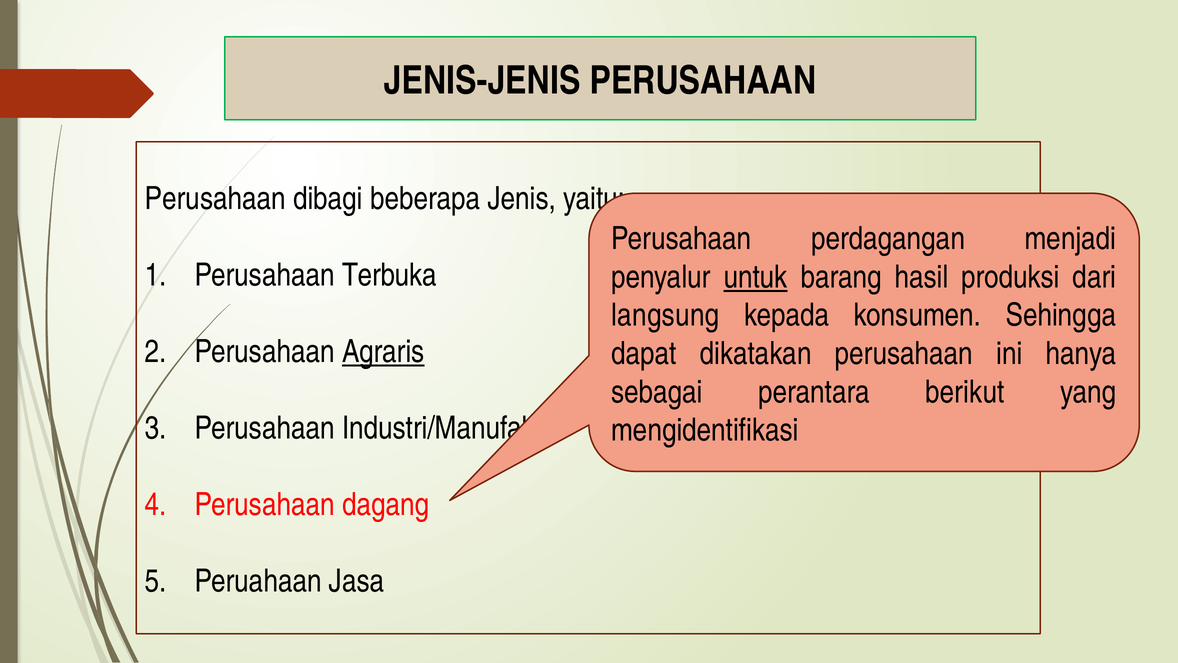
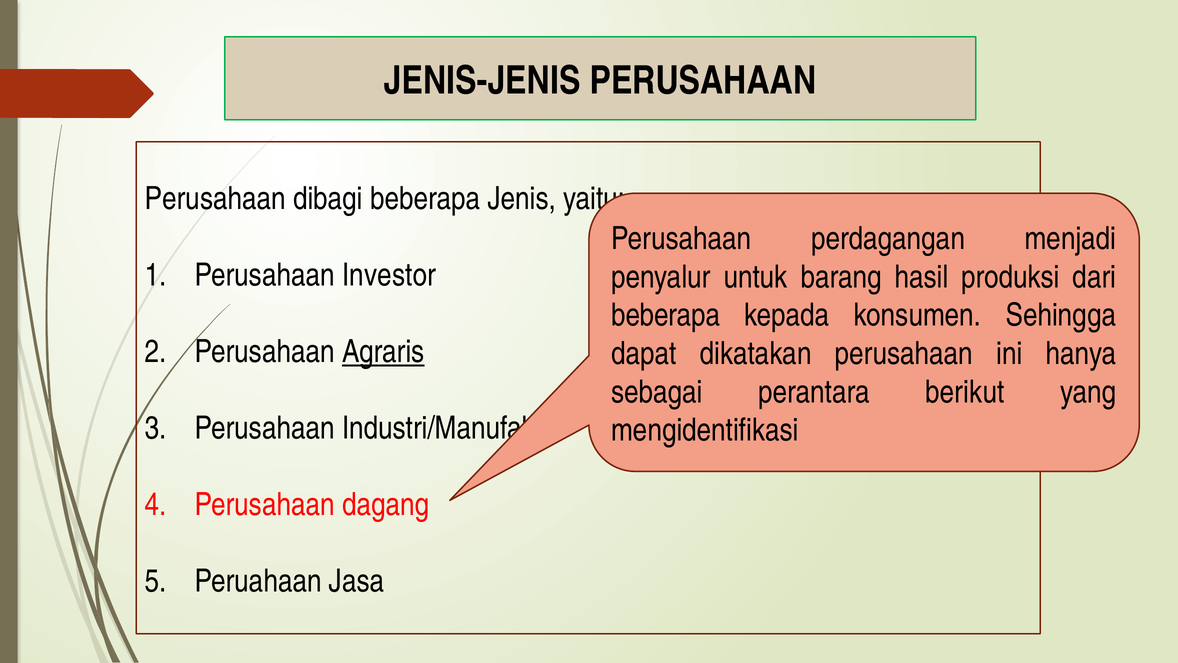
Terbuka: Terbuka -> Investor (389, 275)
untuk underline: present -> none (756, 277)
langsung: langsung -> beberapa (666, 315)
